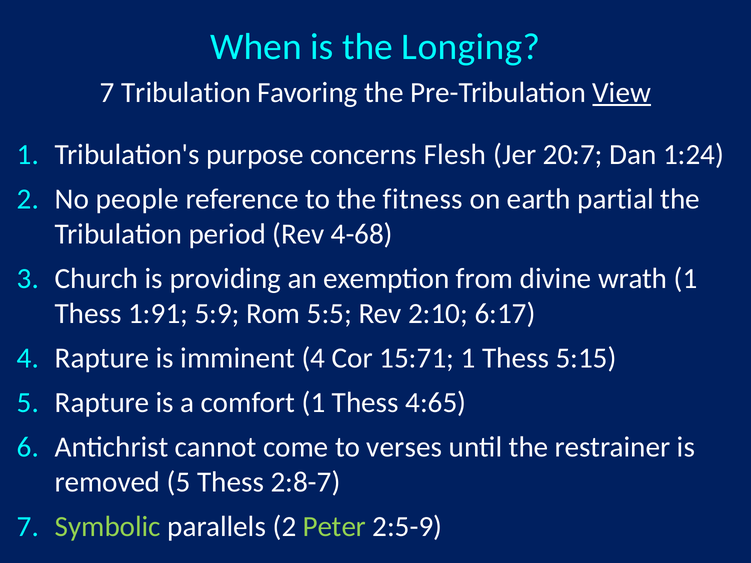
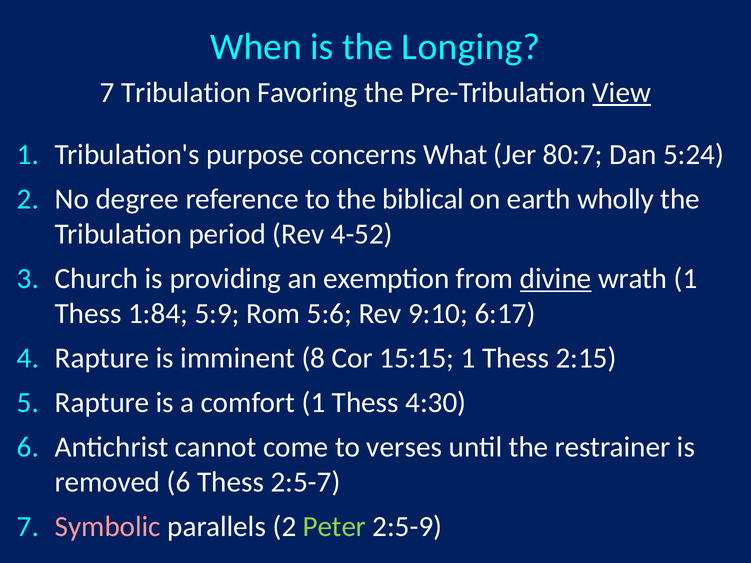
Flesh: Flesh -> What (455, 155)
20:7: 20:7 -> 80:7 (573, 155)
1:24: 1:24 -> 5:24 (694, 155)
people: people -> degree (137, 199)
fitness: fitness -> biblical (423, 199)
partial: partial -> wholly (616, 199)
4-68: 4-68 -> 4-52 (362, 234)
divine underline: none -> present (556, 279)
1:91: 1:91 -> 1:84 (158, 314)
5:5: 5:5 -> 5:6 (329, 314)
2:10: 2:10 -> 9:10 (438, 314)
imminent 4: 4 -> 8 (313, 358)
15:71: 15:71 -> 15:15 (417, 358)
5:15: 5:15 -> 2:15 (586, 358)
4:65: 4:65 -> 4:30 (436, 403)
removed 5: 5 -> 6 (179, 482)
2:8-7: 2:8-7 -> 2:5-7 (305, 482)
Symbolic colour: light green -> pink (108, 527)
